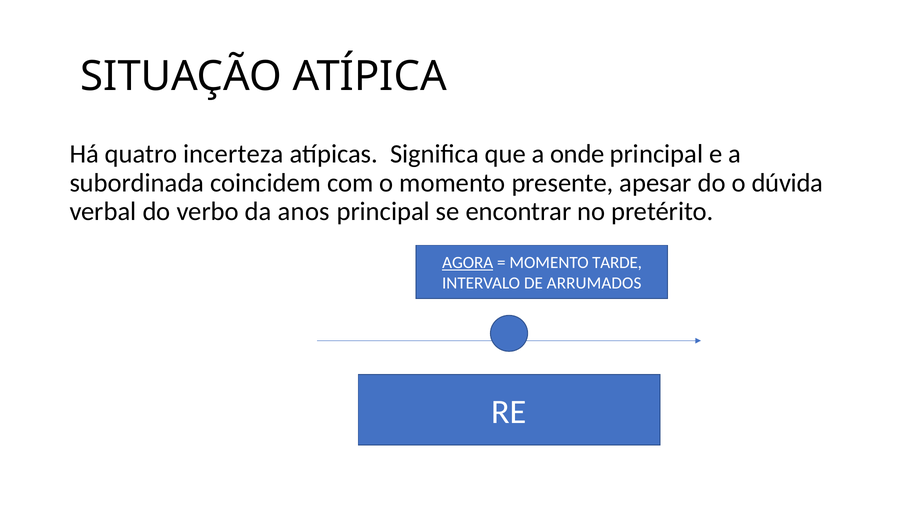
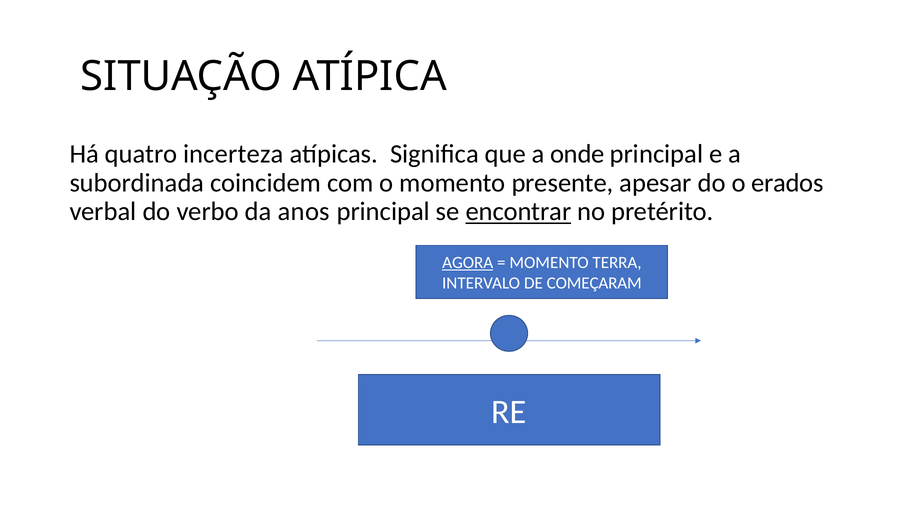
dúvida: dúvida -> erados (787, 183)
encontrar underline: none -> present (518, 212)
TARDE: TARDE -> TERRA (617, 263)
ARRUMADOS: ARRUMADOS -> COMEÇARAM (594, 284)
